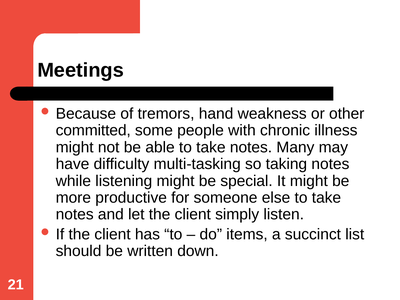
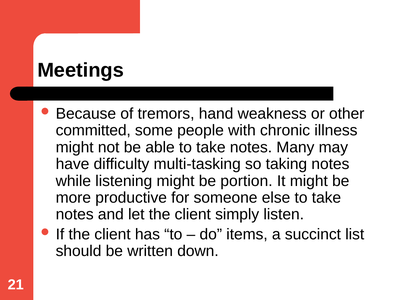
special: special -> portion (246, 181)
